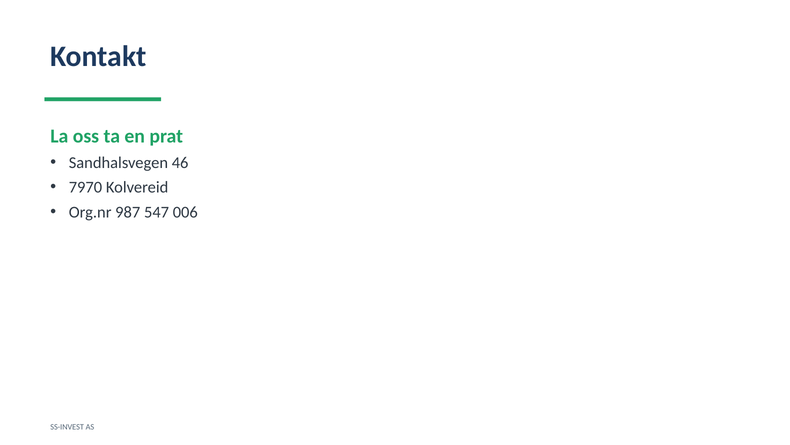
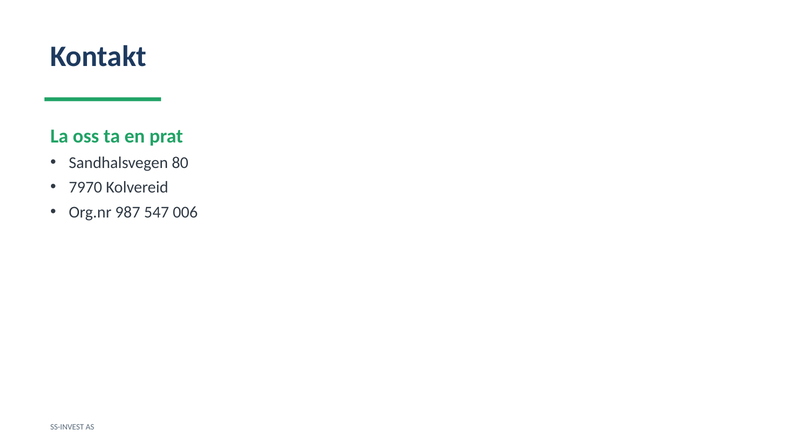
46: 46 -> 80 (180, 162)
